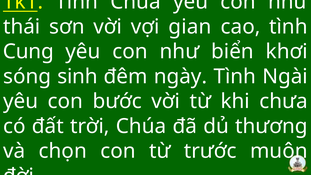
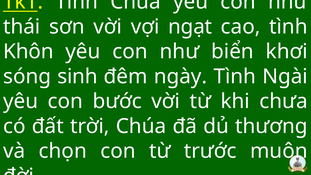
gian: gian -> ngạt (190, 27)
Cung: Cung -> Khôn (28, 52)
